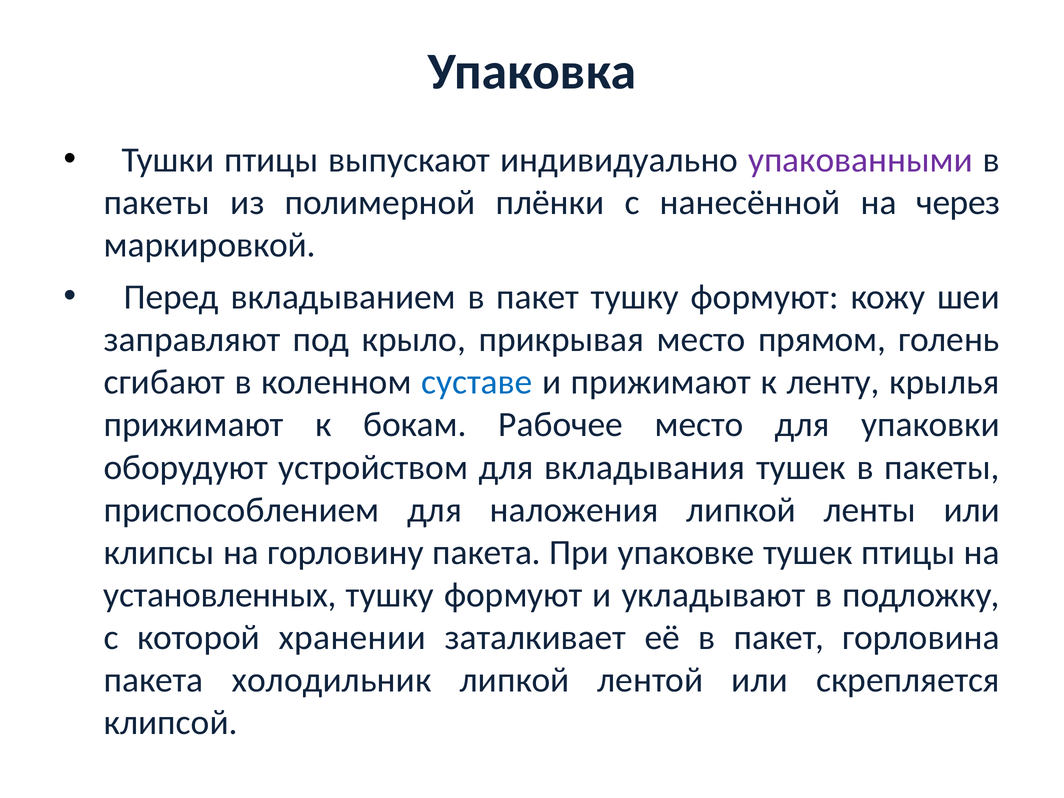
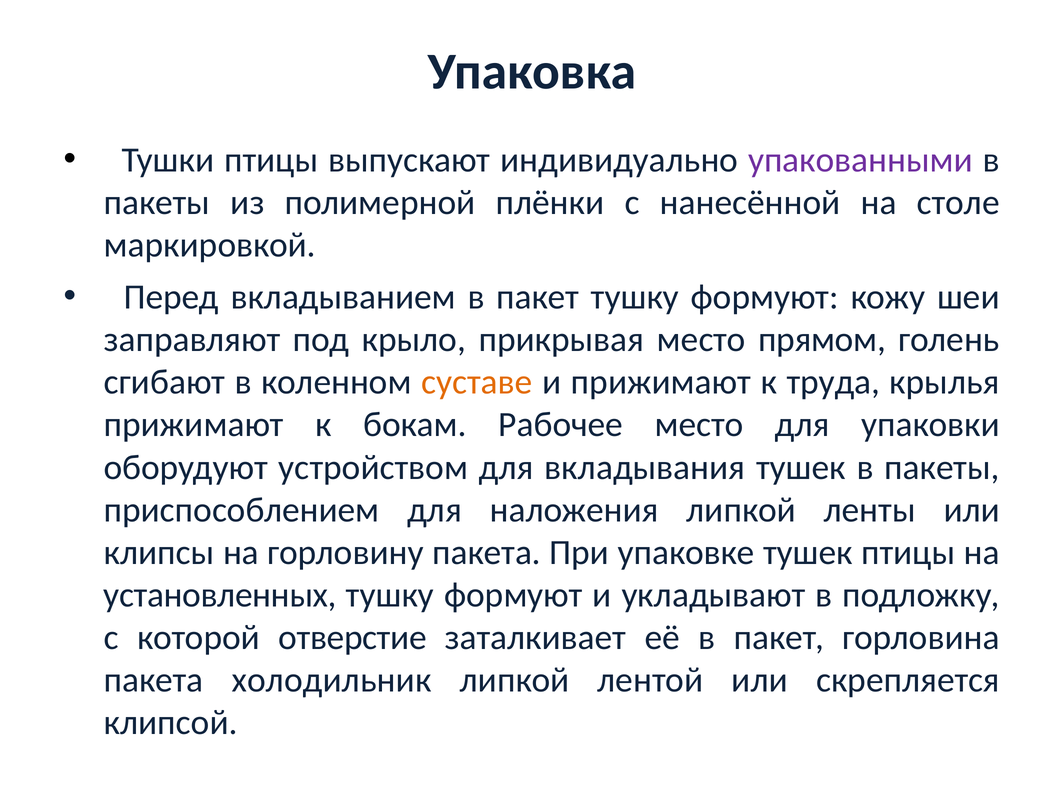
через: через -> столе (958, 203)
суставе colour: blue -> orange (477, 382)
ленту: ленту -> труда (833, 382)
хранении: хранении -> отверстие (353, 638)
